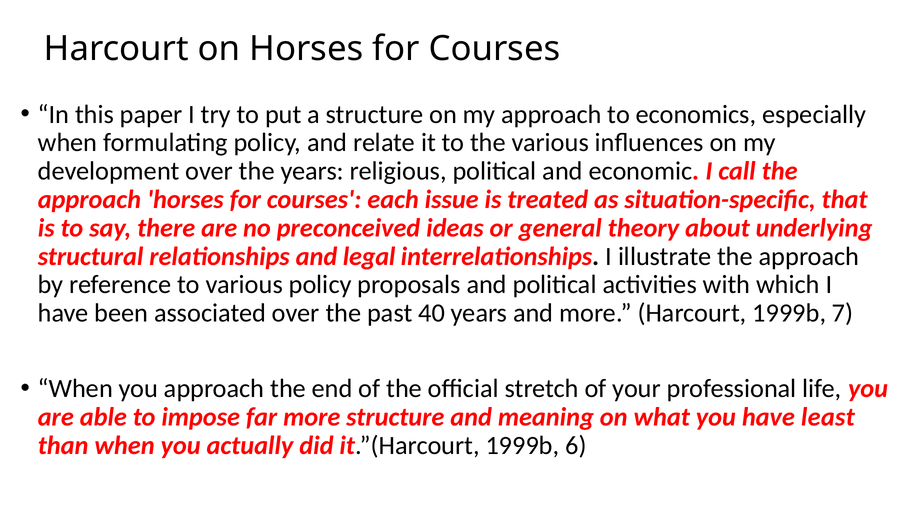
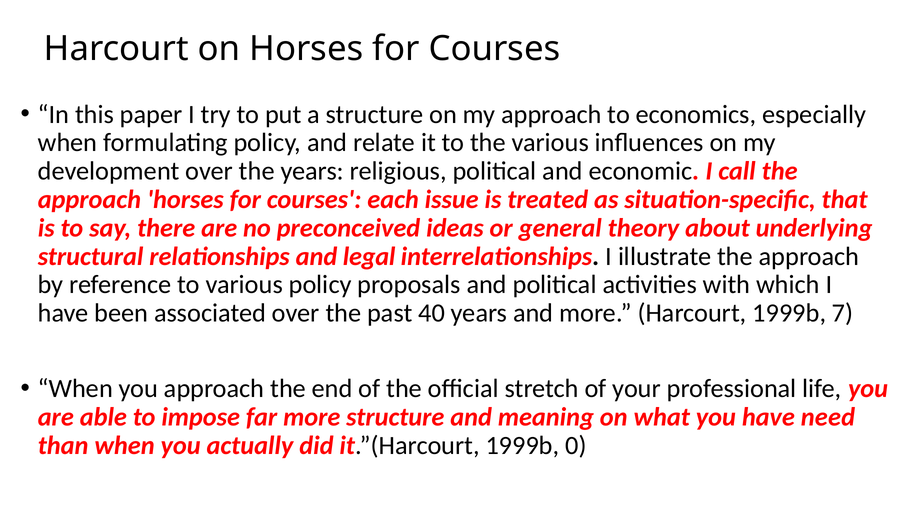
least: least -> need (828, 417)
6: 6 -> 0 (576, 445)
